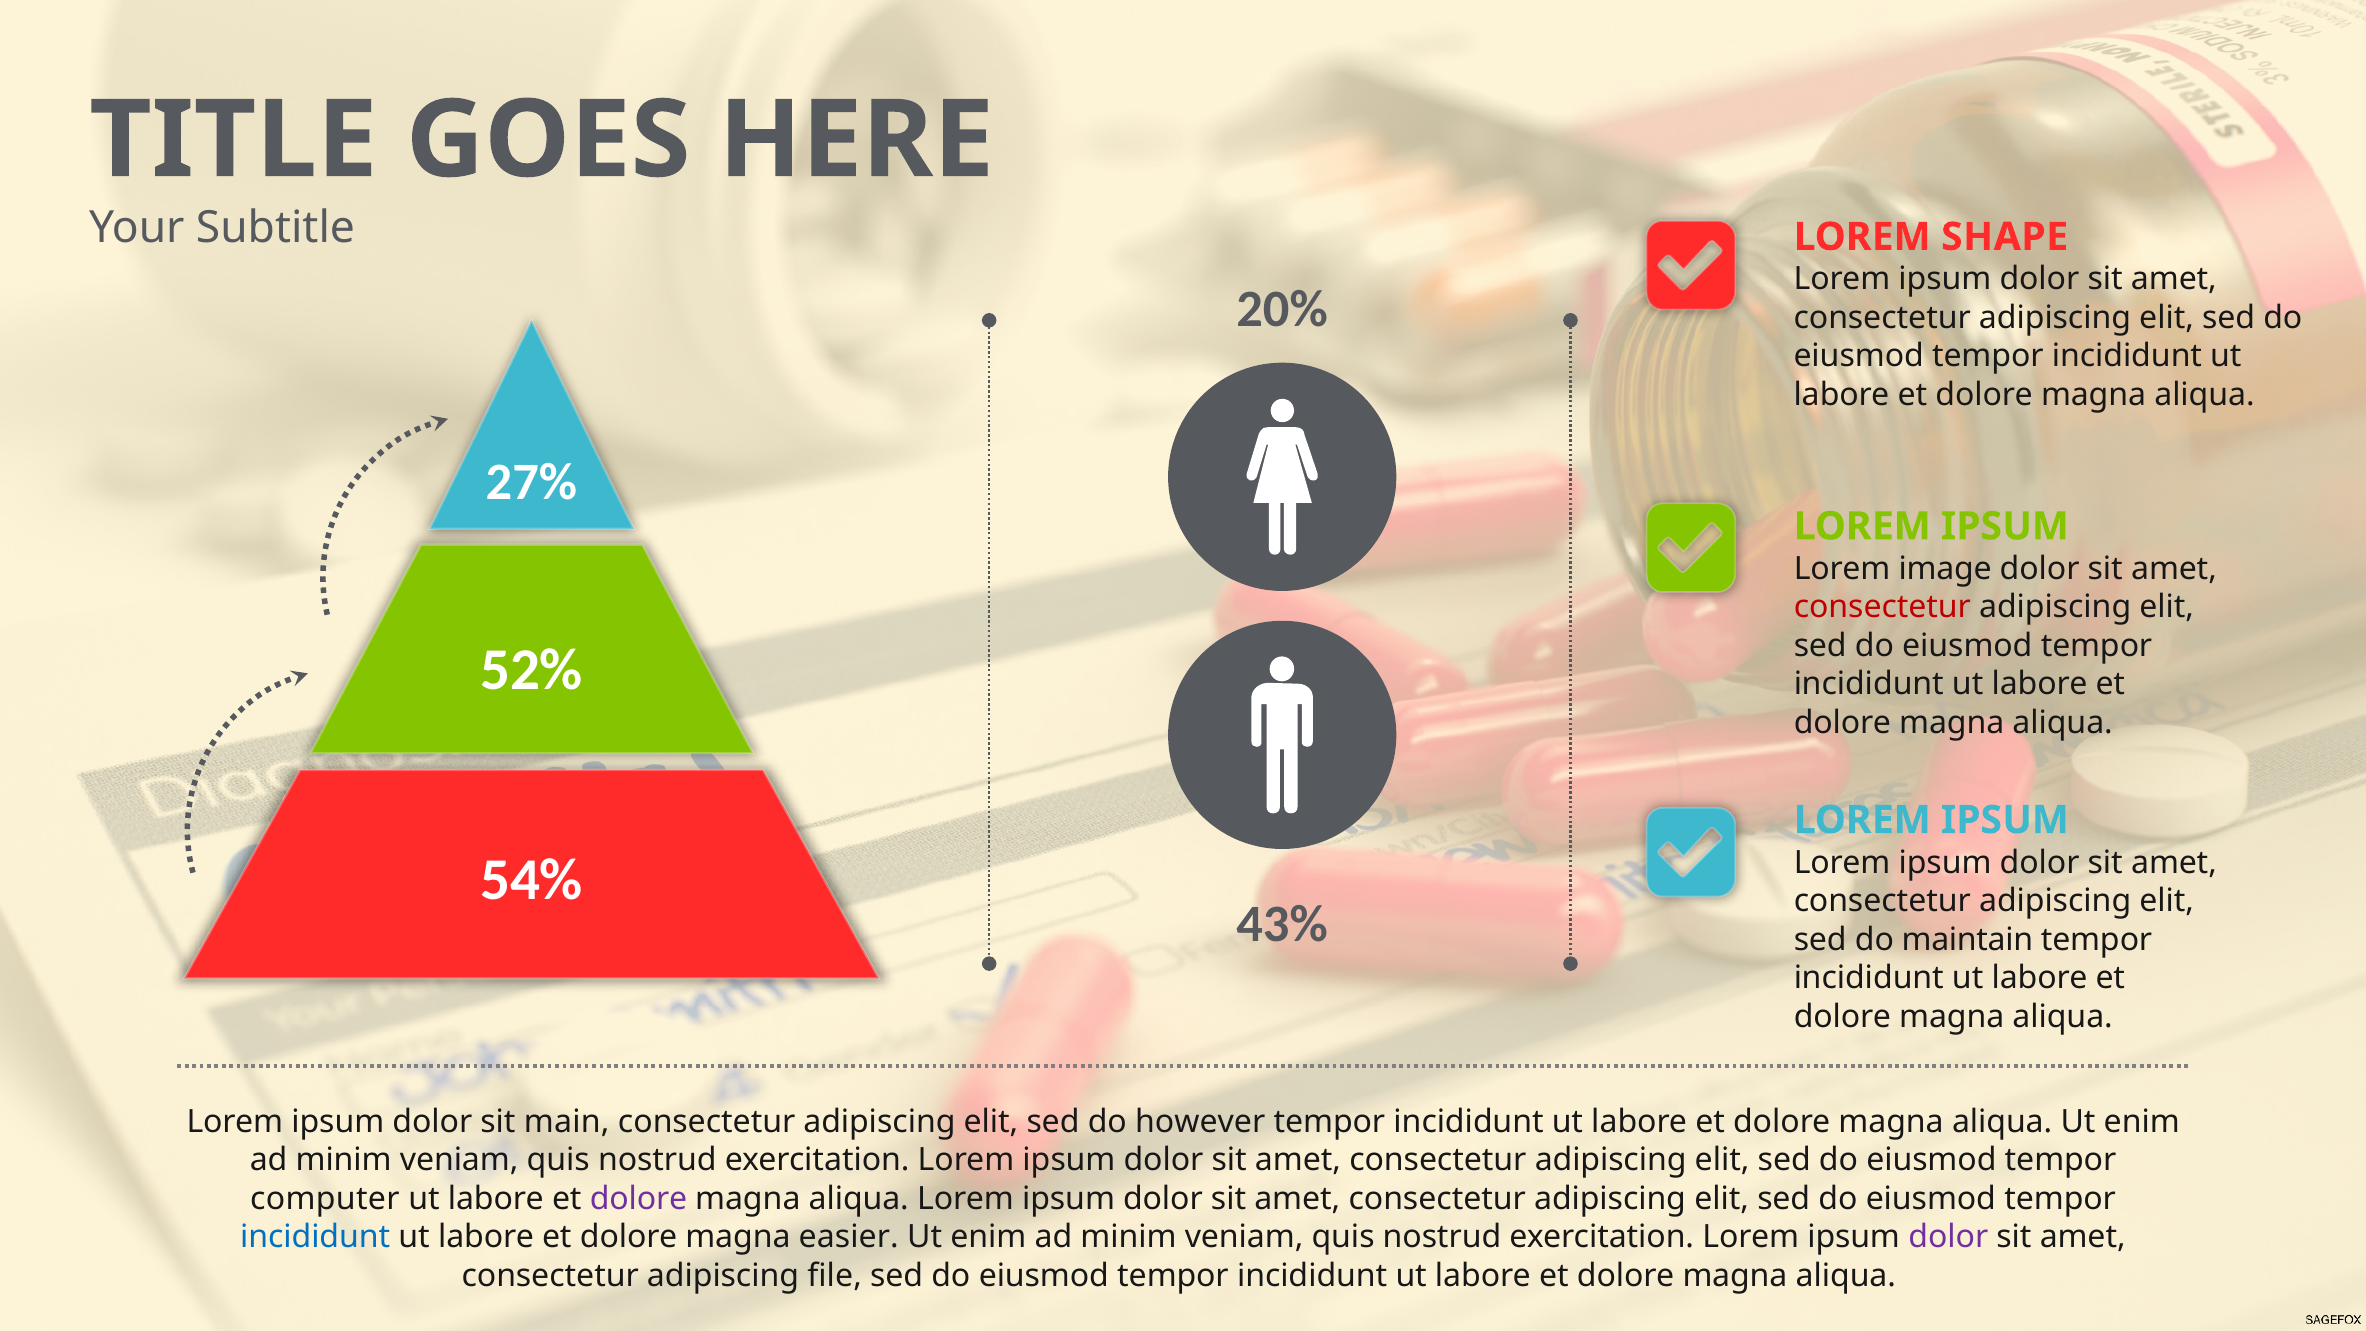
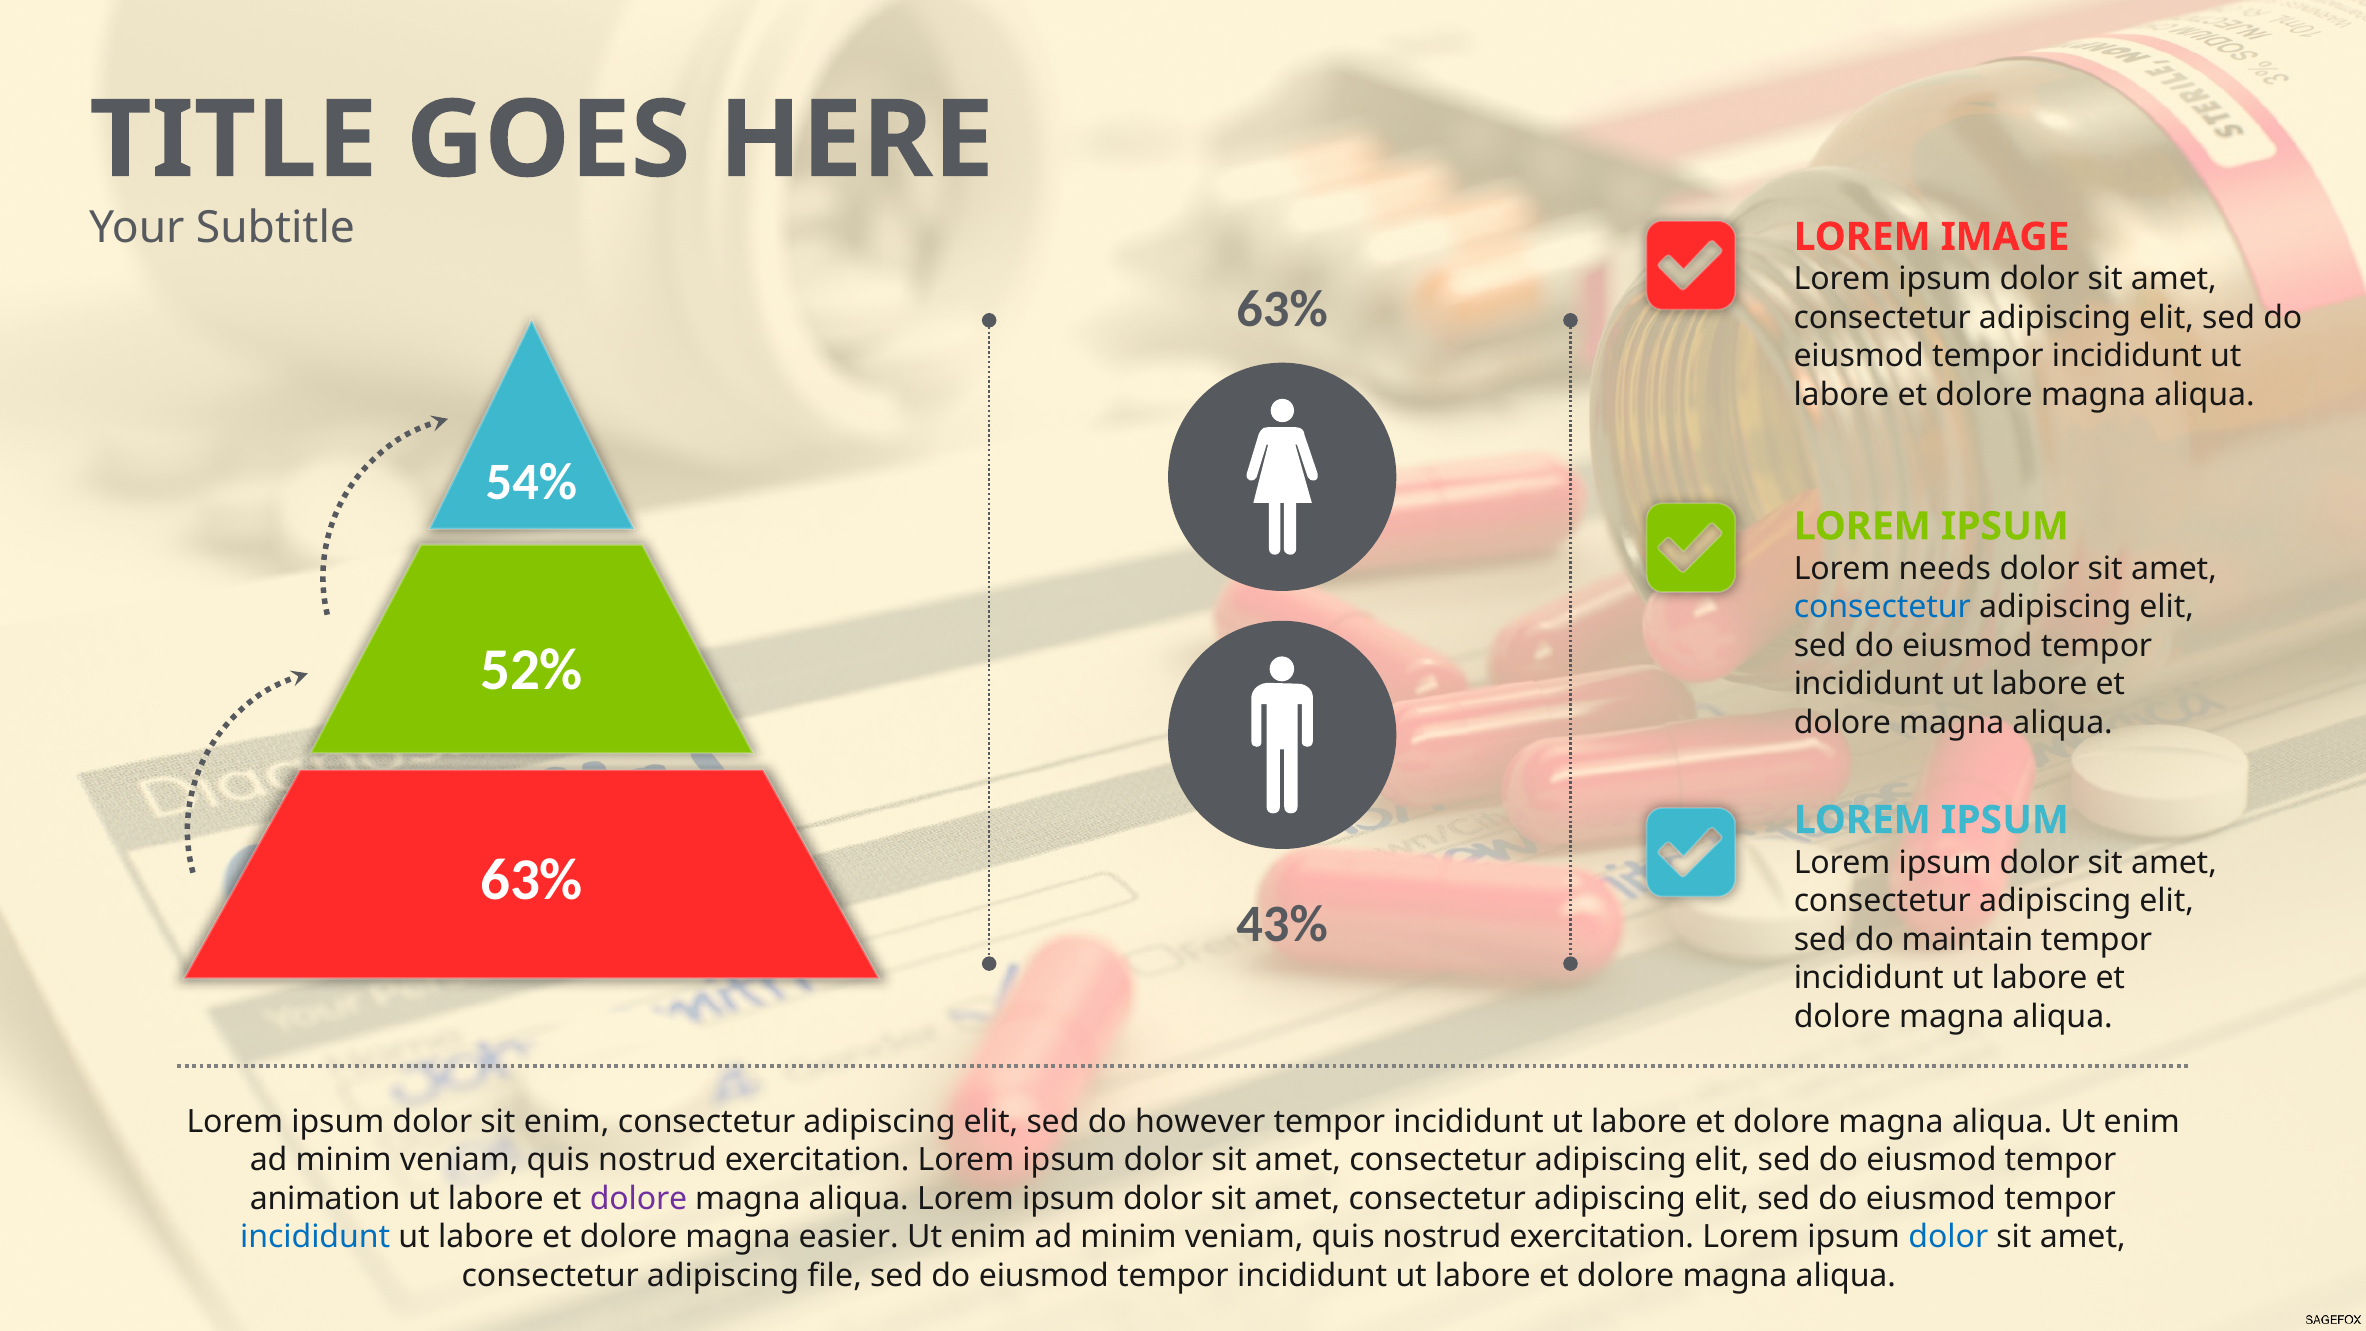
SHAPE: SHAPE -> IMAGE (2005, 237)
20%: 20% -> 63% (1282, 309)
27%: 27% -> 54% (531, 482)
image: image -> needs (1945, 569)
consectetur colour: red -> blue (1882, 607)
54%: 54% -> 63% (532, 880)
sit main: main -> enim (567, 1122)
computer: computer -> animation (325, 1199)
dolor colour: purple -> blue (1948, 1237)
